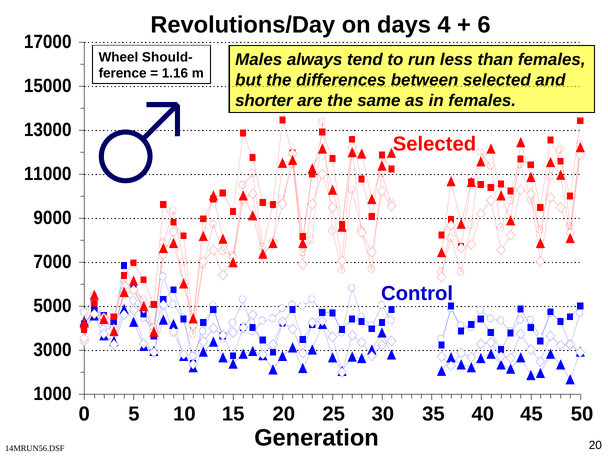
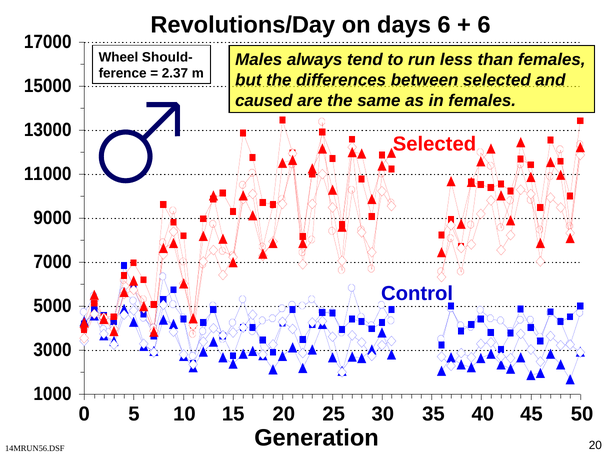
days 4: 4 -> 6 (444, 25)
1.16: 1.16 -> 2.37 (175, 74)
shorter: shorter -> caused (264, 100)
